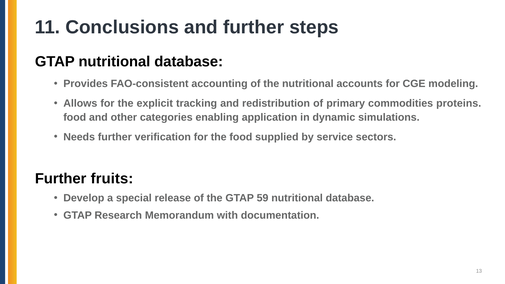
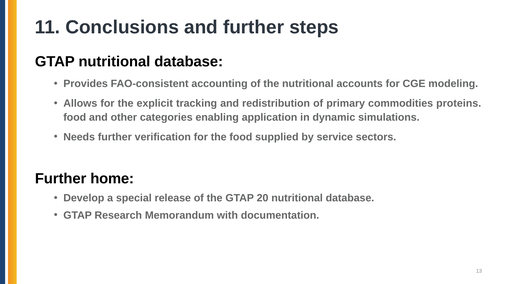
fruits: fruits -> home (112, 179)
59: 59 -> 20 (263, 198)
